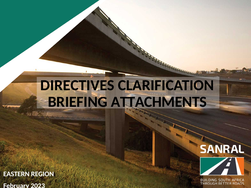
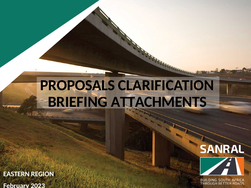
DIRECTIVES: DIRECTIVES -> PROPOSALS (78, 85)
